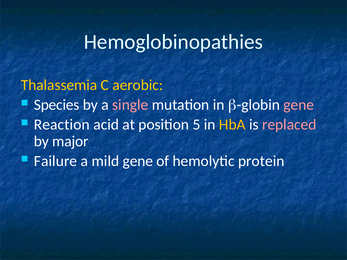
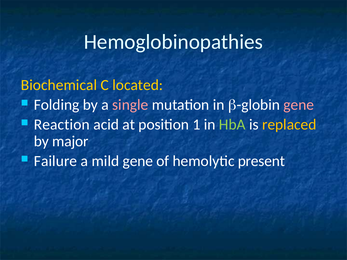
Thalassemia: Thalassemia -> Biochemical (59, 85)
aerobic: aerobic -> located (138, 85)
Species: Species -> Folding (57, 105)
5: 5 -> 1 (196, 125)
HbA colour: yellow -> light green (232, 125)
replaced colour: pink -> yellow (289, 125)
protein: protein -> present (261, 161)
